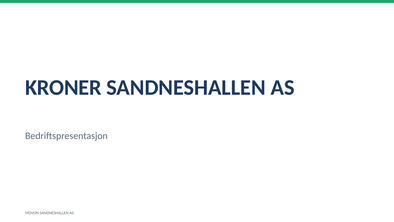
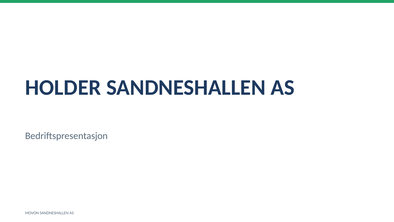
KRONER: KRONER -> HOLDER (63, 87)
